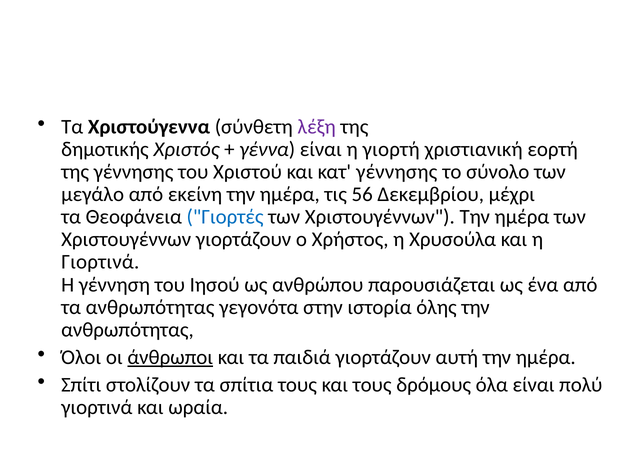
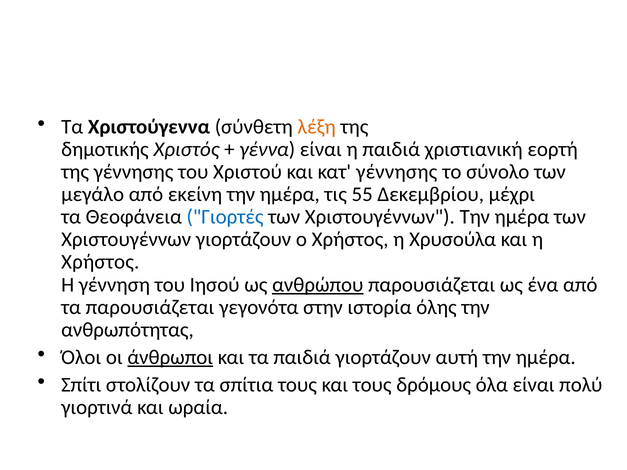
λέξη colour: purple -> orange (317, 127)
η γιορτή: γιορτή -> παιδιά (391, 149)
56: 56 -> 55 (362, 195)
Γιορτινά: Γιορτινά -> Χρήστος (100, 262)
ανθρώπου underline: none -> present (318, 285)
τα ανθρωπότητας: ανθρωπότητας -> παρουσιάζεται (150, 307)
